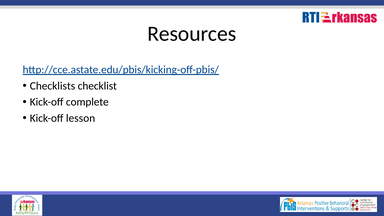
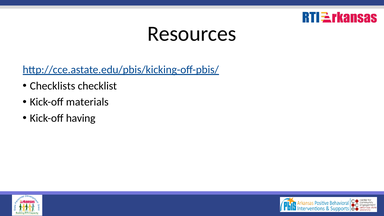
complete: complete -> materials (87, 102)
lesson: lesson -> having (81, 118)
